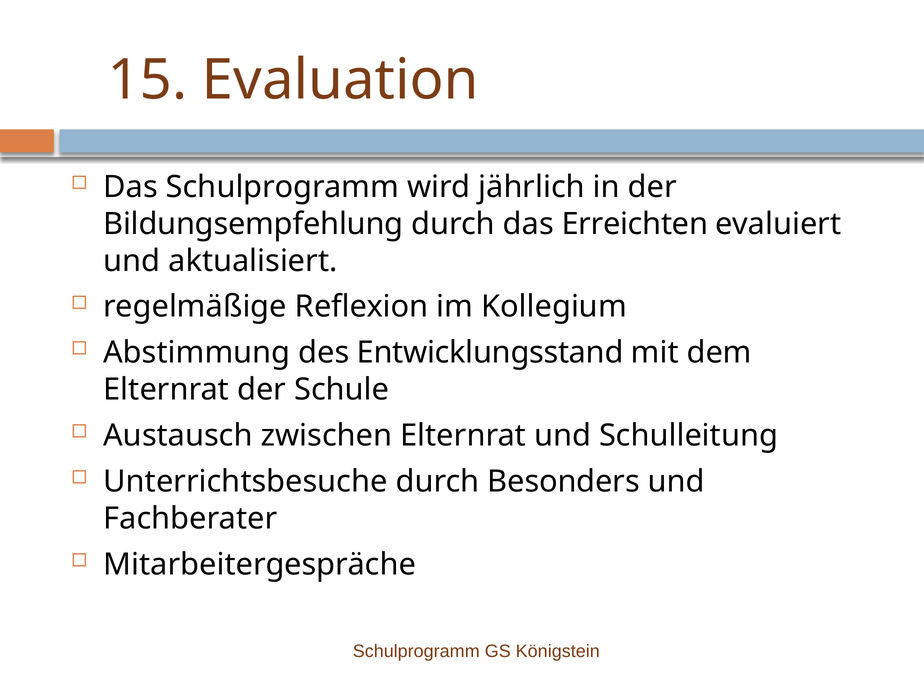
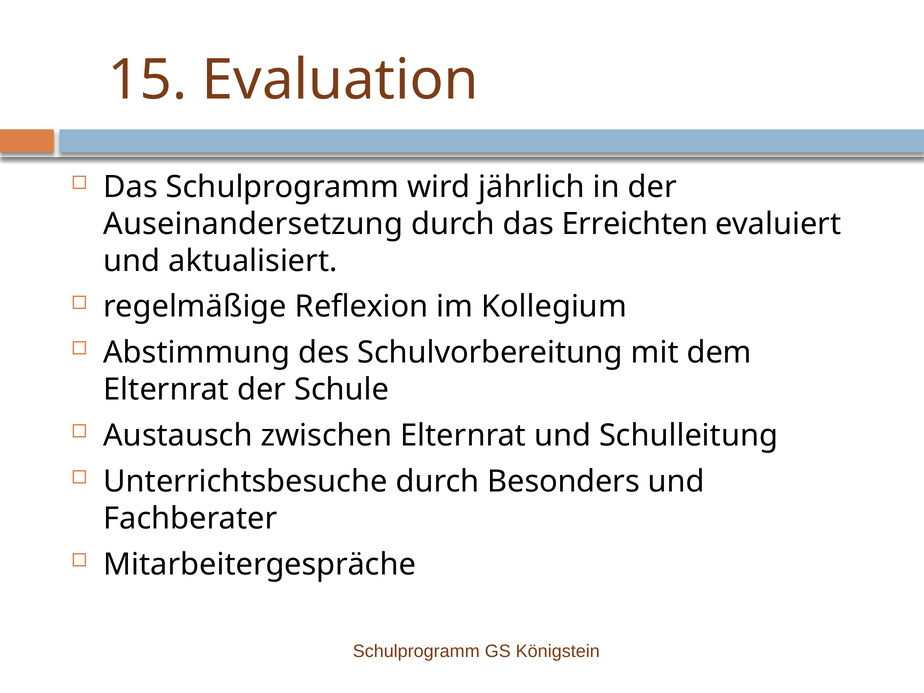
Bildungsempfehlung: Bildungsempfehlung -> Auseinandersetzung (253, 224)
Entwicklungsstand: Entwicklungsstand -> Schulvorbereitung (490, 353)
